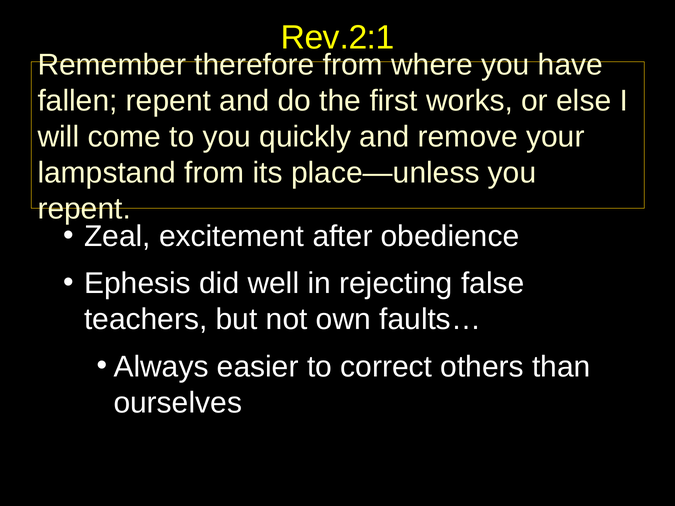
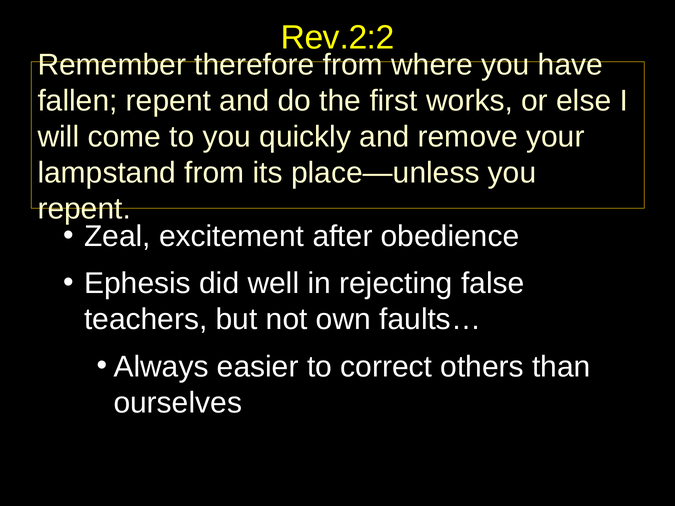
Rev.2:1: Rev.2:1 -> Rev.2:2 (338, 37)
